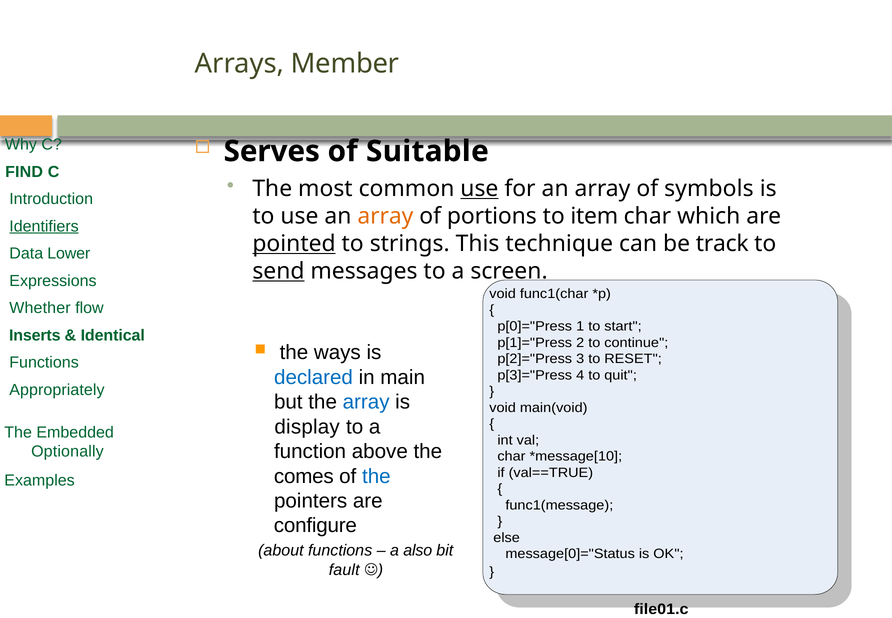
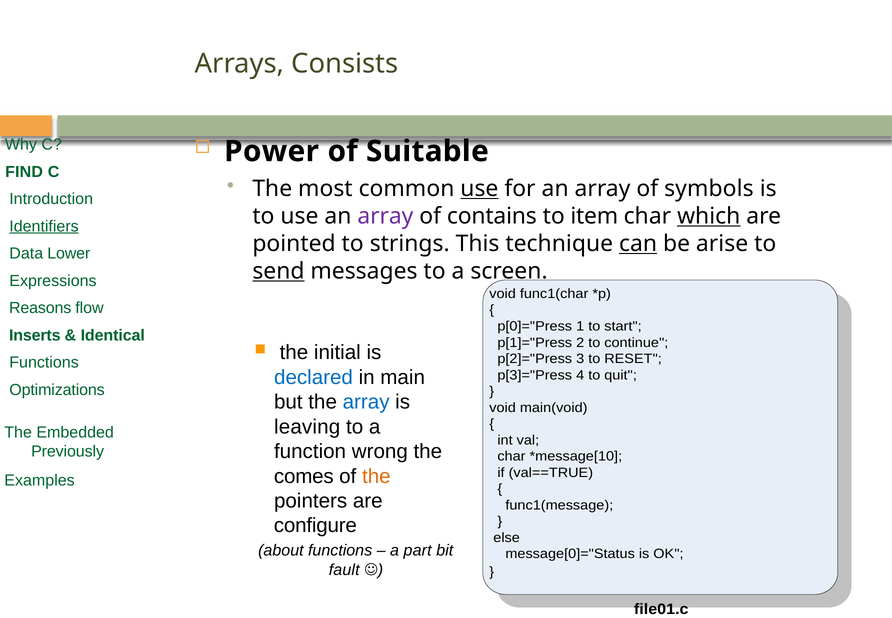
Member: Member -> Consists (345, 64)
Serves: Serves -> Power (271, 151)
array colour: orange -> purple (385, 216)
portions: portions -> contains (492, 216)
which underline: none -> present (709, 216)
pointed underline: present -> none (294, 244)
can underline: none -> present (638, 244)
track: track -> arise (722, 244)
Whether: Whether -> Reasons (40, 308)
ways: ways -> initial (337, 352)
Appropriately: Appropriately -> Optimizations (57, 390)
display: display -> leaving (307, 427)
above: above -> wrong (380, 451)
Optionally: Optionally -> Previously (68, 452)
the colour: blue -> orange (376, 476)
also: also -> part (418, 550)
